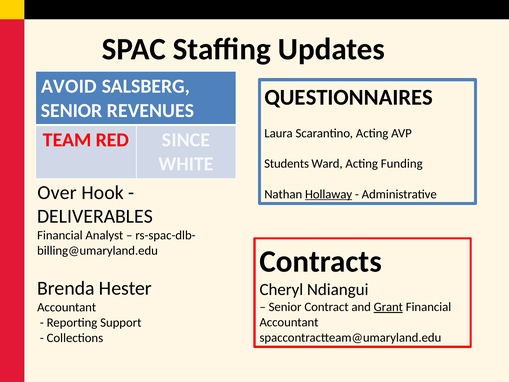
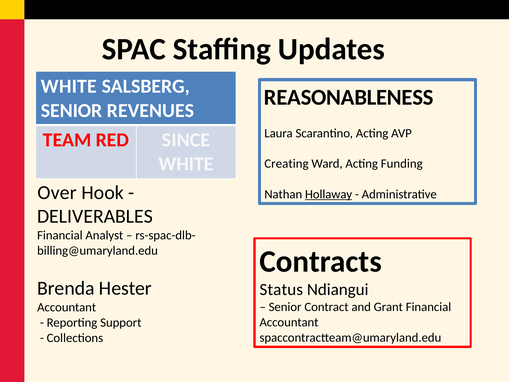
AVOID: AVOID -> WHITE (69, 86)
QUESTIONNAIRES: QUESTIONNAIRES -> REASONABLENESS (349, 97)
Students: Students -> Creating (286, 164)
Cheryl: Cheryl -> Status (281, 289)
Grant underline: present -> none (388, 307)
